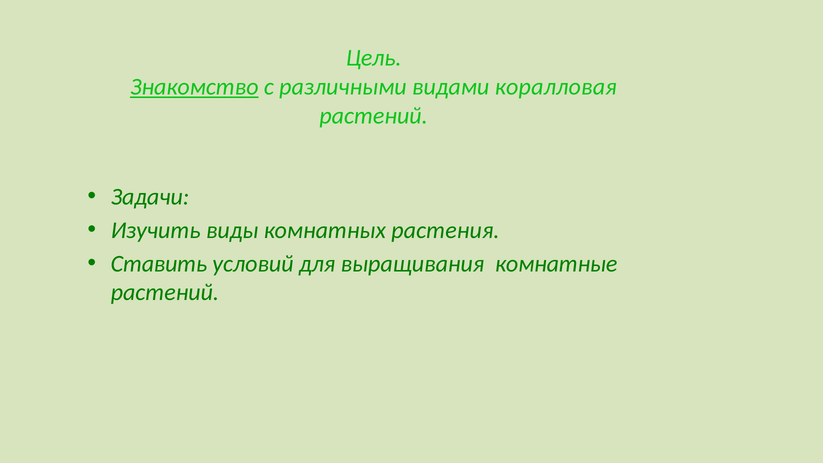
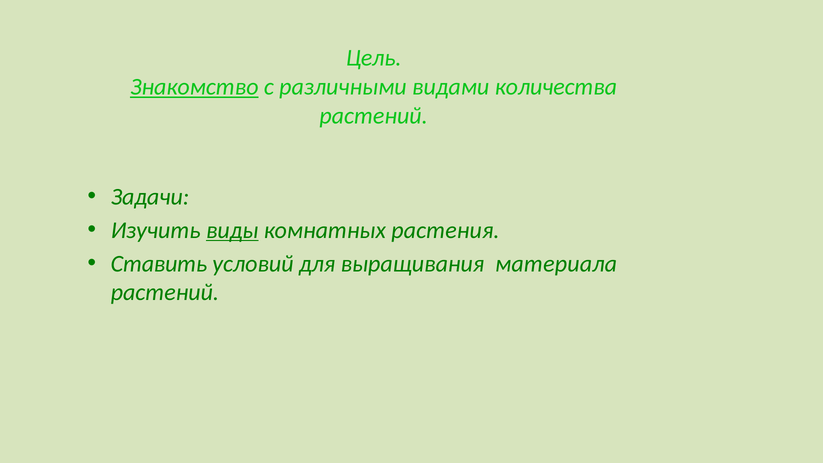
коралловая: коралловая -> количества (556, 87)
виды underline: none -> present (232, 230)
комнатные: комнатные -> материала (556, 264)
